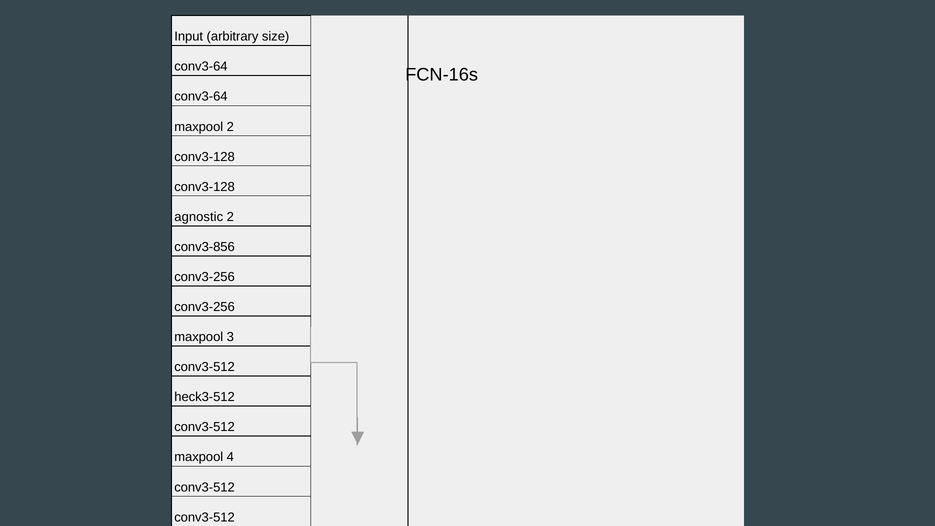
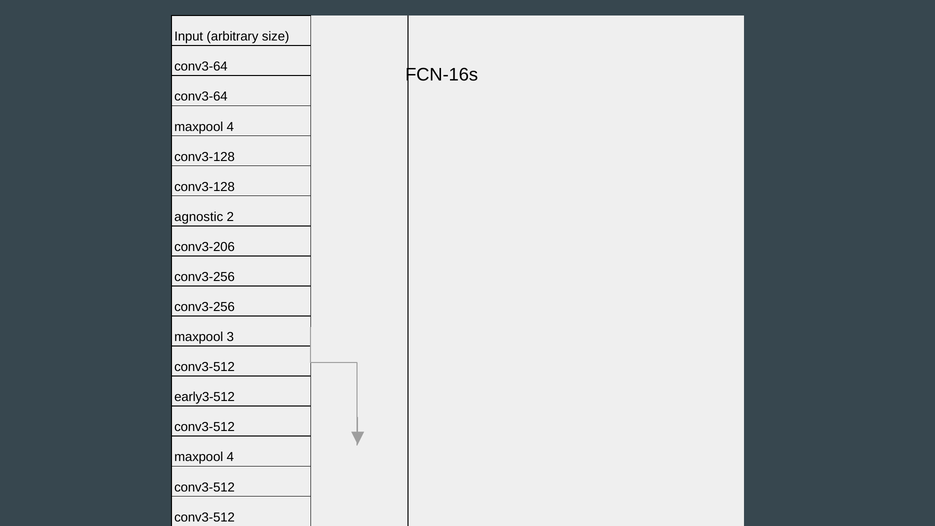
2: 2 -> 4 (230, 127)
conv3-856: conv3-856 -> conv3-206 (205, 247)
heck3-512: heck3-512 -> early3-512 (205, 397)
